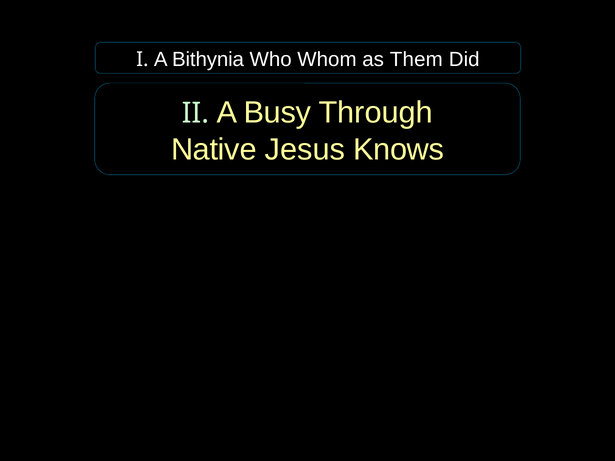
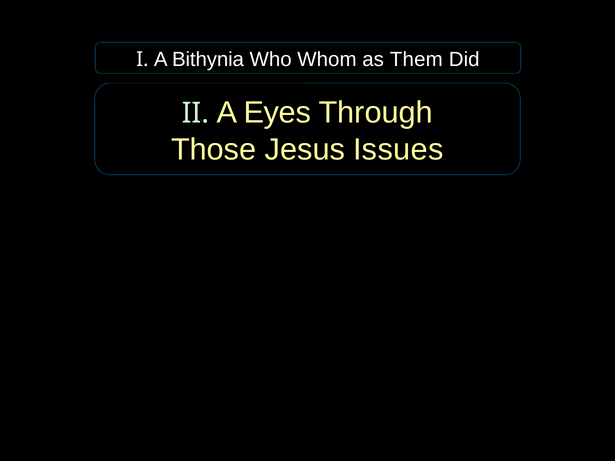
Busy: Busy -> Eyes (277, 113)
Native: Native -> Those (214, 150)
Knows: Knows -> Issues (398, 150)
